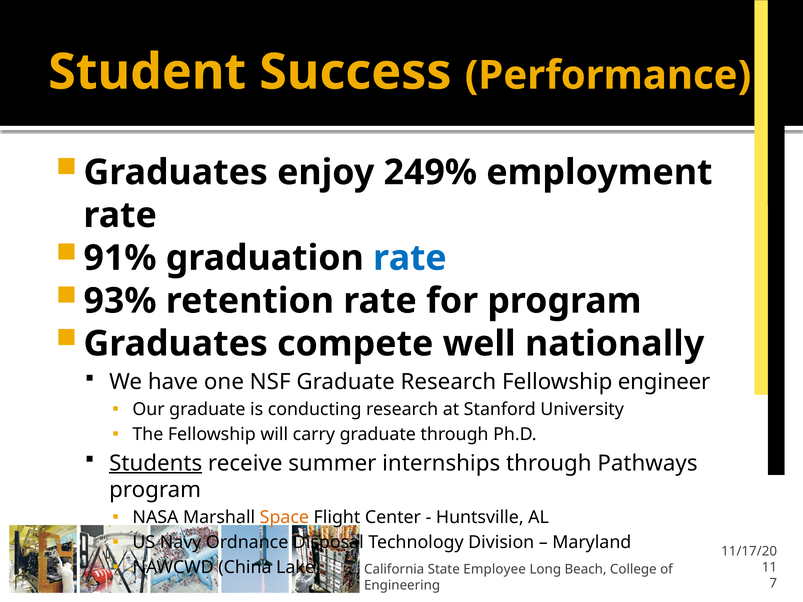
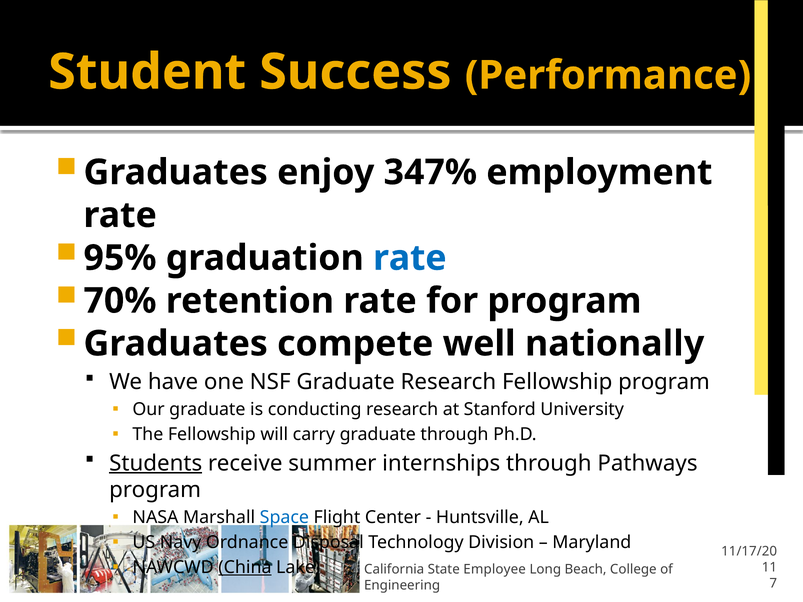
249%: 249% -> 347% (430, 172)
91%: 91% -> 95% (120, 258)
93%: 93% -> 70% (120, 301)
Fellowship engineer: engineer -> program (664, 382)
Space colour: orange -> blue (284, 517)
China underline: none -> present (245, 567)
